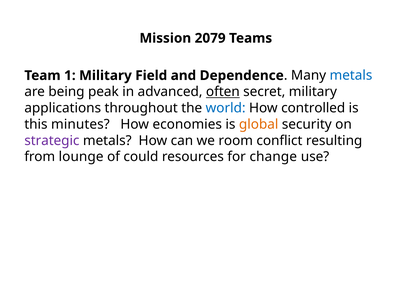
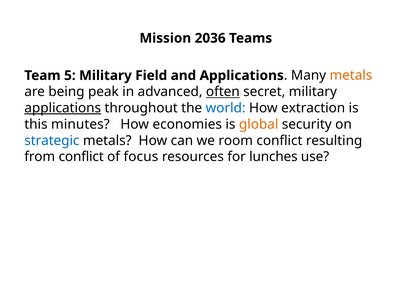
2079: 2079 -> 2036 (210, 38)
1: 1 -> 5 (70, 75)
and Dependence: Dependence -> Applications (242, 75)
metals colour: blue -> orange (351, 75)
applications underline: none -> present (63, 108)
controlled: controlled -> extraction (313, 108)
strategic colour: purple -> blue (52, 140)
from lounge: lounge -> conflict (81, 157)
could: could -> focus (141, 157)
change: change -> lunches (273, 157)
